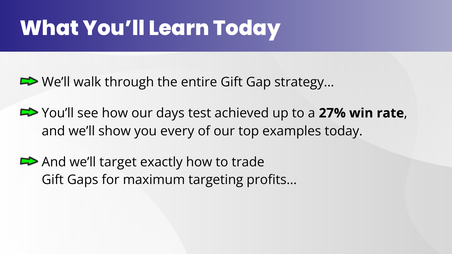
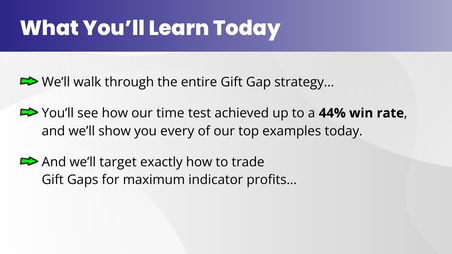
days: days -> time (170, 113)
27%: 27% -> 44% (332, 113)
targeting: targeting -> indicator (216, 180)
